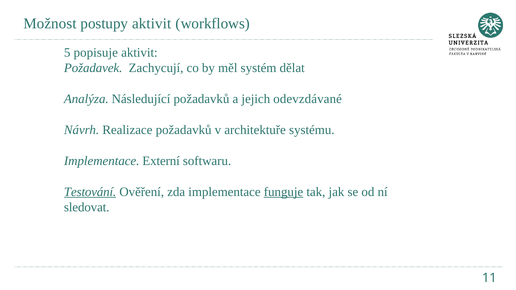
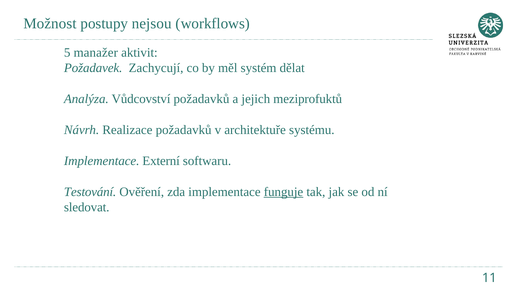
postupy aktivit: aktivit -> nejsou (152, 23)
popisuje: popisuje -> manažer (96, 53)
Následující: Následující -> Vůdcovství (141, 99)
odevzdávané: odevzdávané -> meziprofuktů (308, 99)
Testování underline: present -> none (90, 192)
